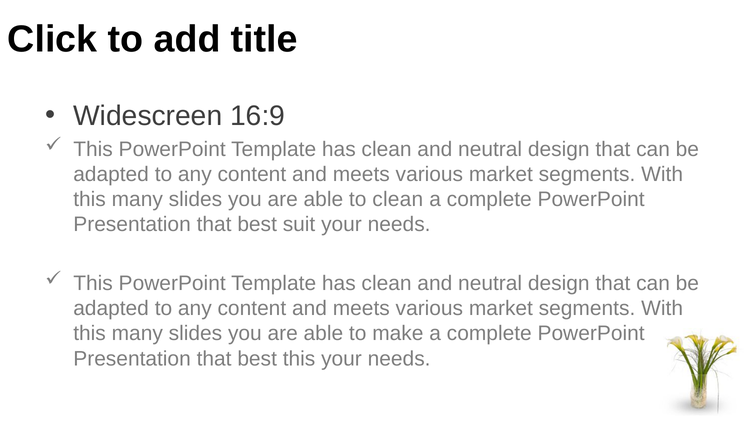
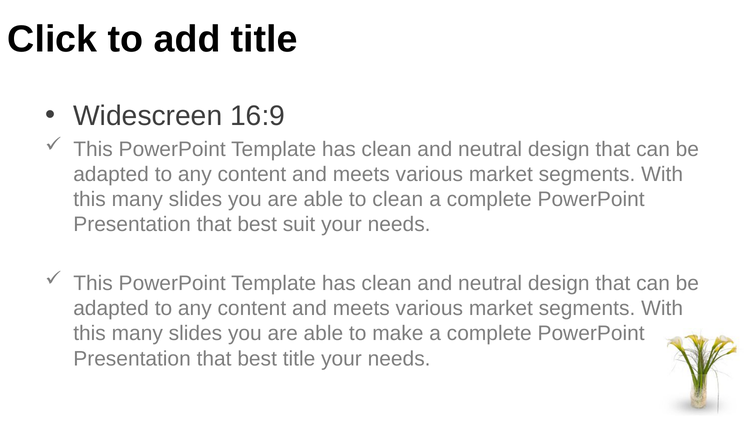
best this: this -> title (299, 358)
